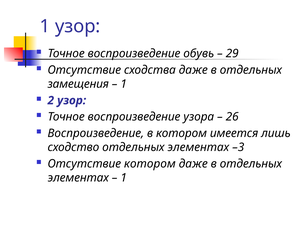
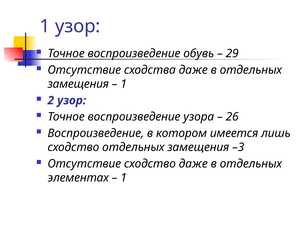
сходство отдельных элементах: элементах -> замещения (198, 147)
Отсутствие котором: котором -> сходство (150, 164)
